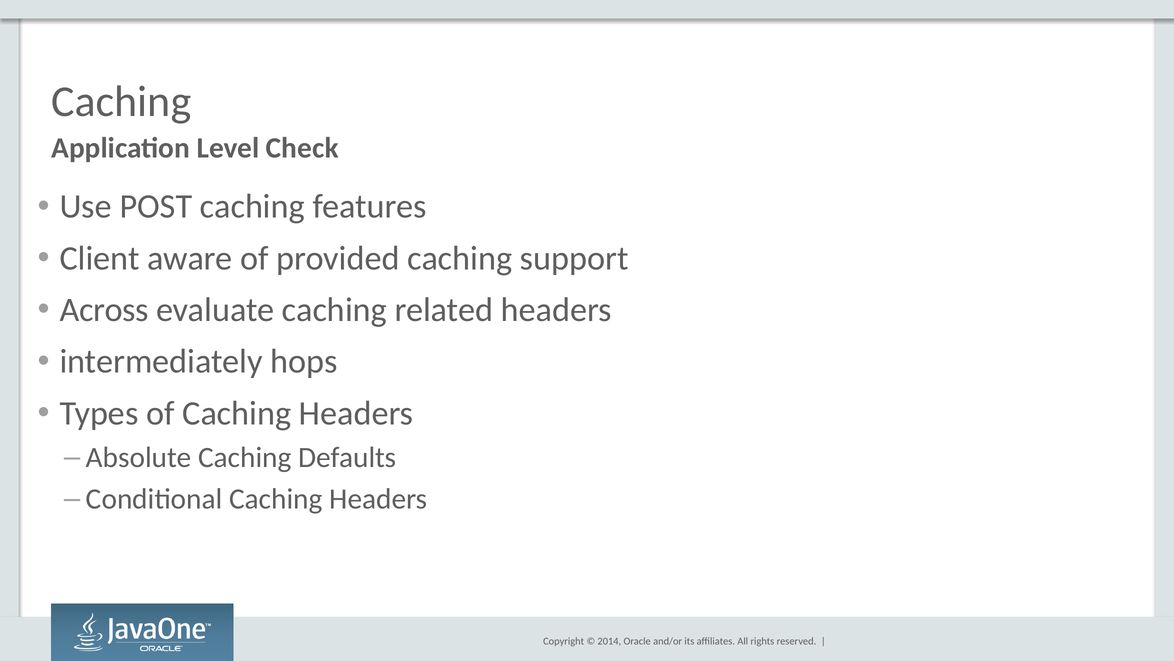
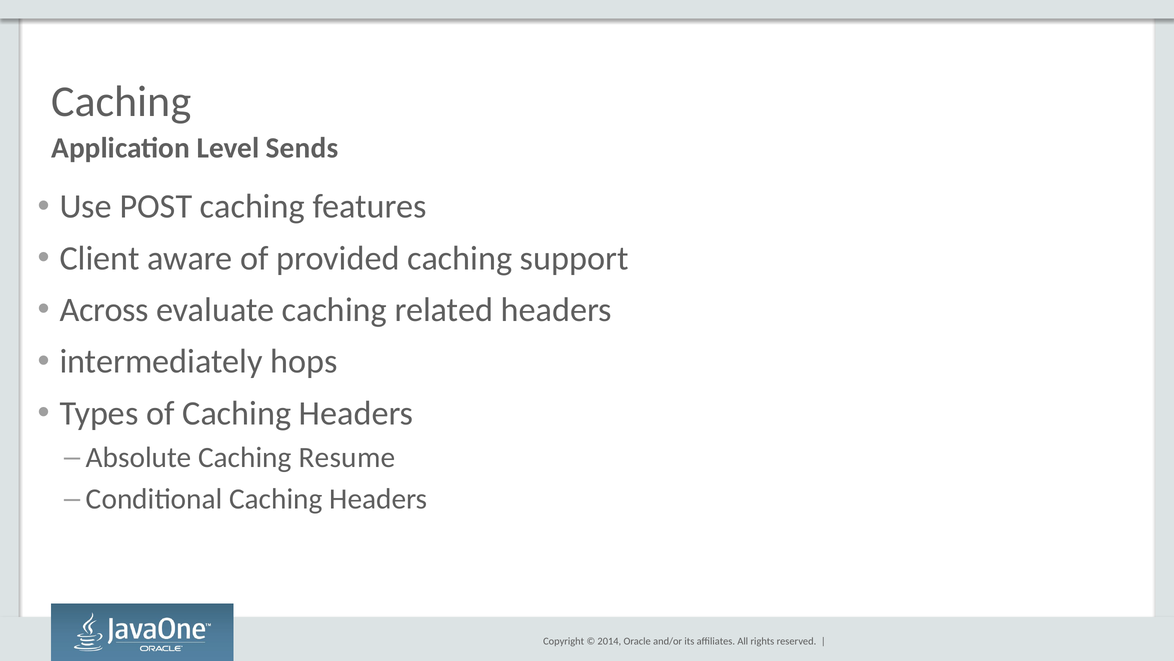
Check: Check -> Sends (302, 148)
Defaults: Defaults -> Resume (347, 457)
